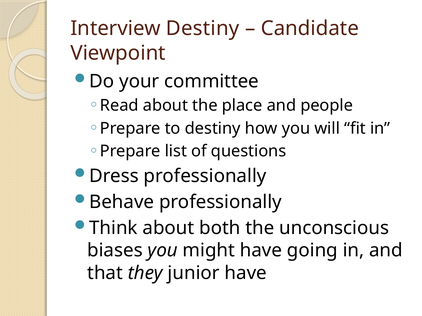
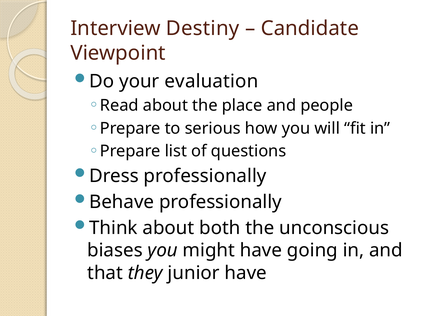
committee: committee -> evaluation (211, 81)
to destiny: destiny -> serious (213, 129)
